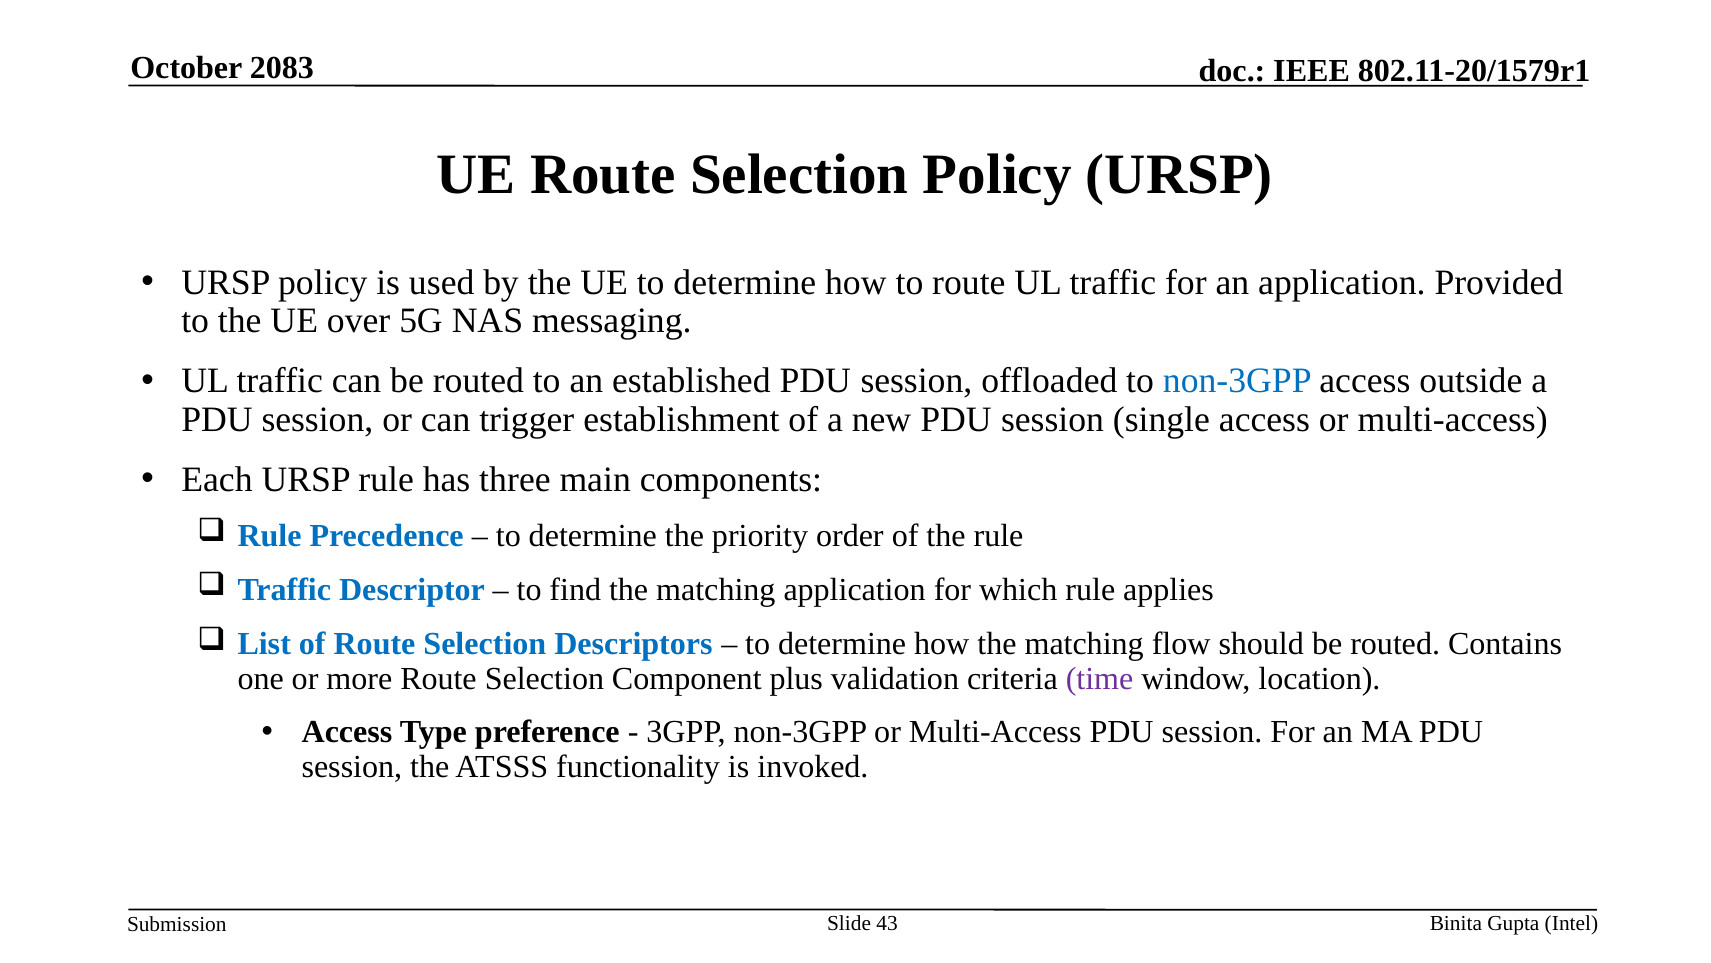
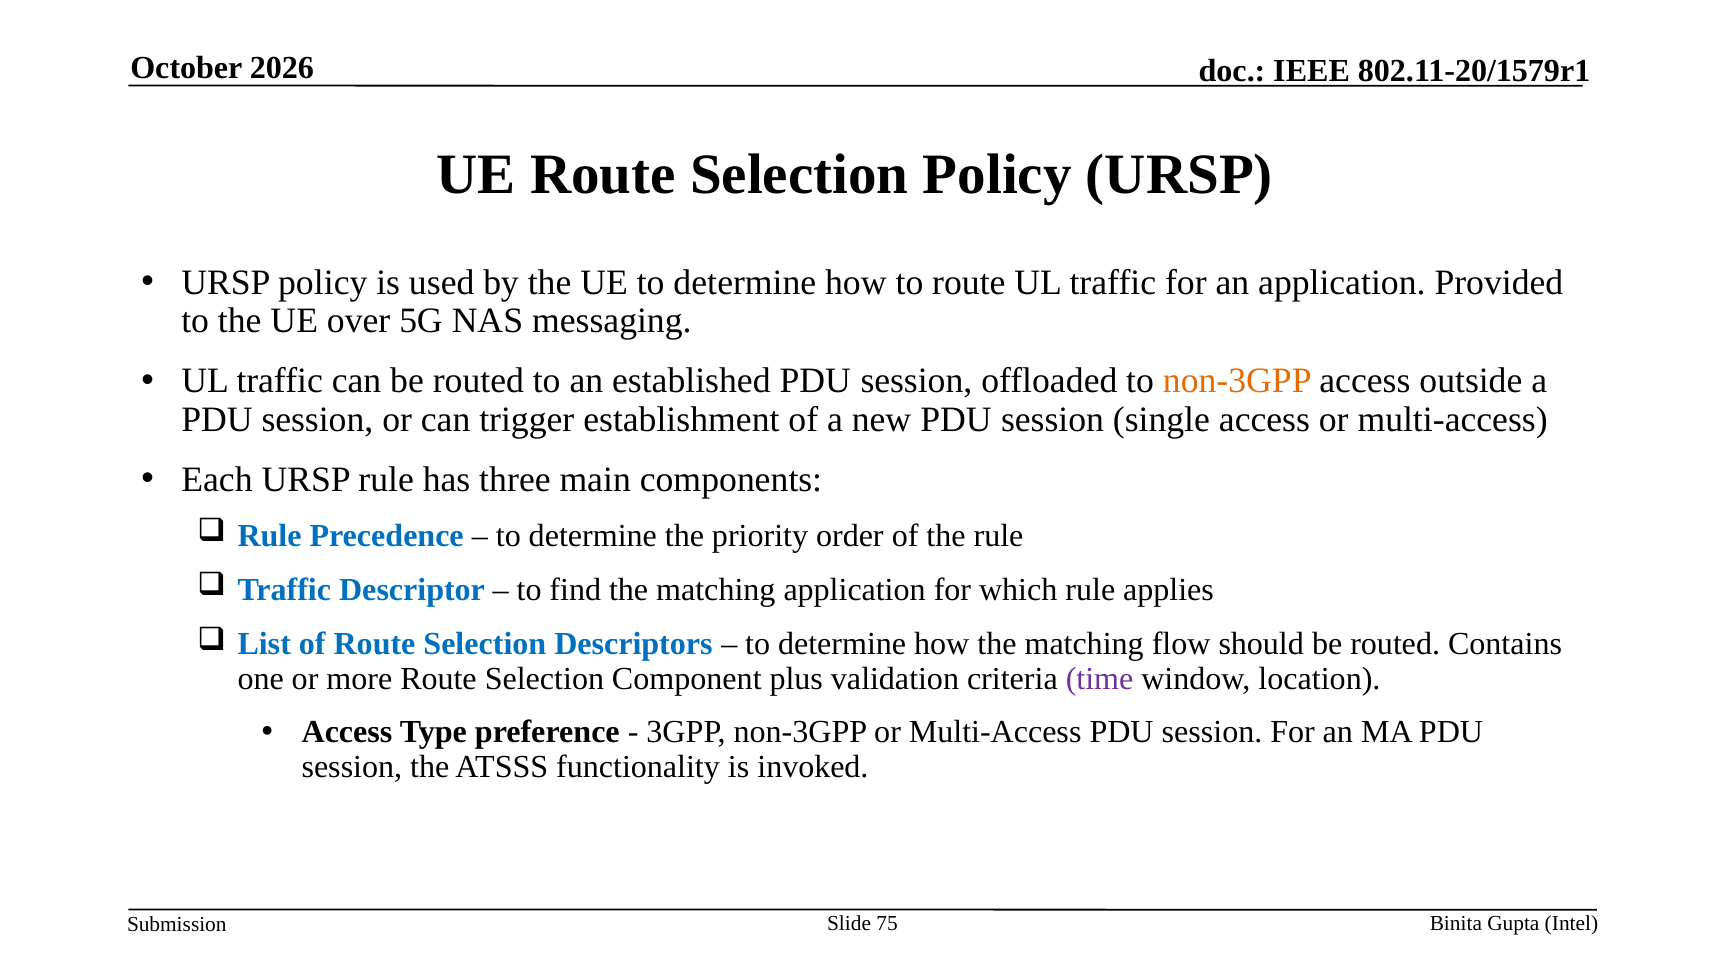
2083: 2083 -> 2026 (282, 68)
non-3GPP colour: blue -> orange (1237, 381)
43: 43 -> 75 (887, 923)
